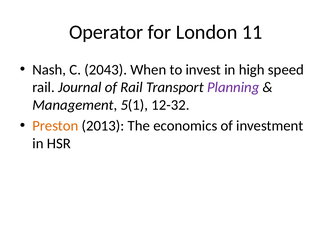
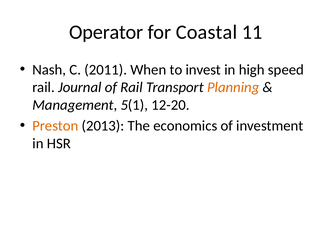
London: London -> Coastal (206, 32)
2043: 2043 -> 2011 (106, 70)
Planning colour: purple -> orange (233, 87)
12-32: 12-32 -> 12-20 (170, 105)
